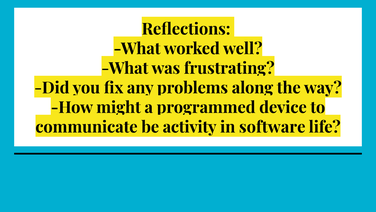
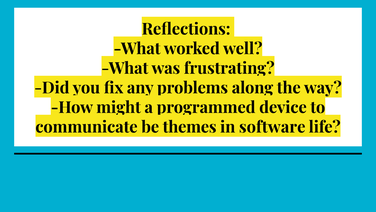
activity: activity -> themes (190, 127)
